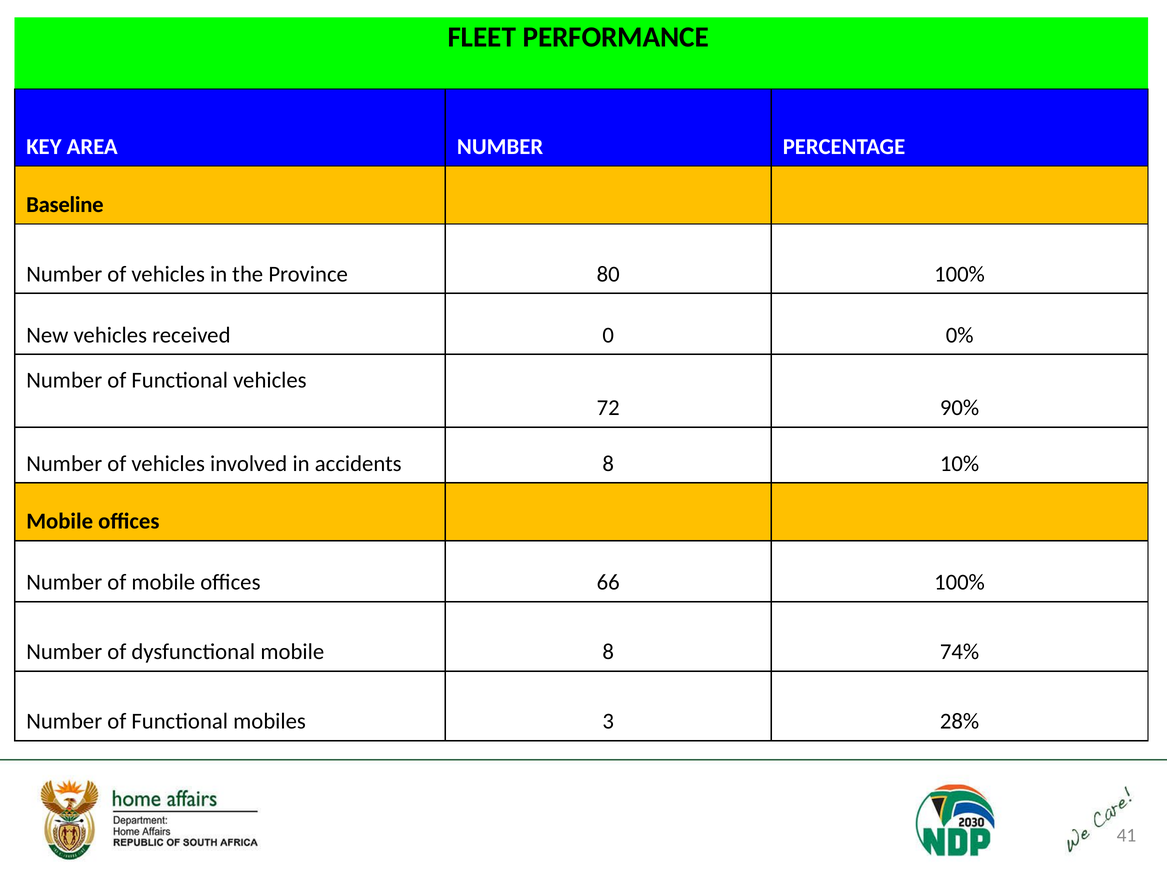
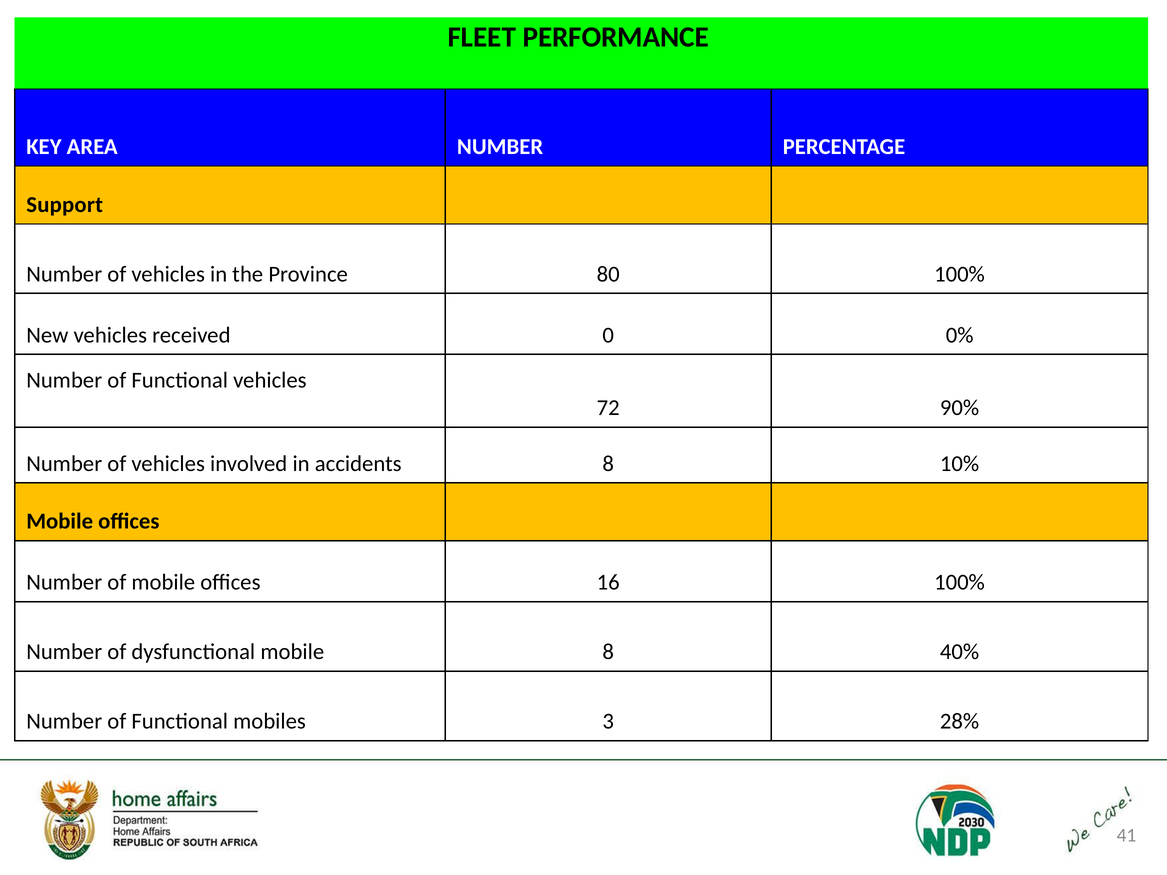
Baseline: Baseline -> Support (65, 205)
66: 66 -> 16 (608, 583)
74%: 74% -> 40% (960, 652)
